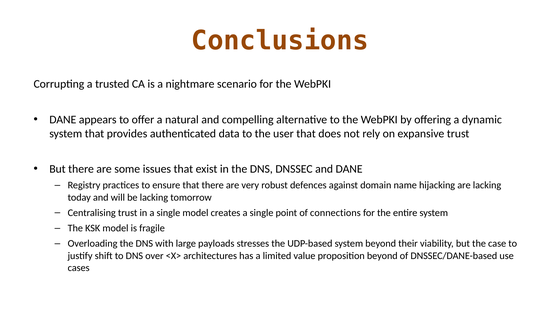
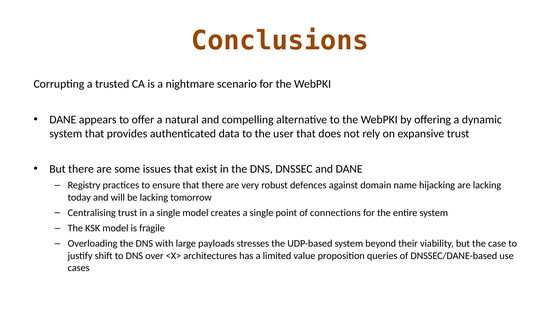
proposition beyond: beyond -> queries (382, 256)
